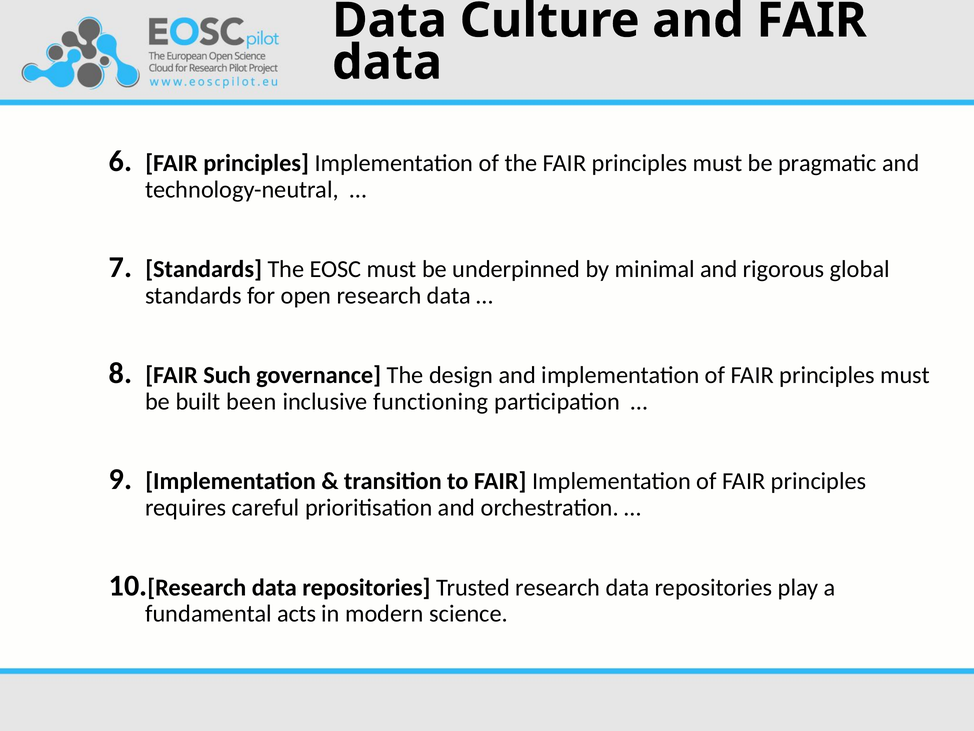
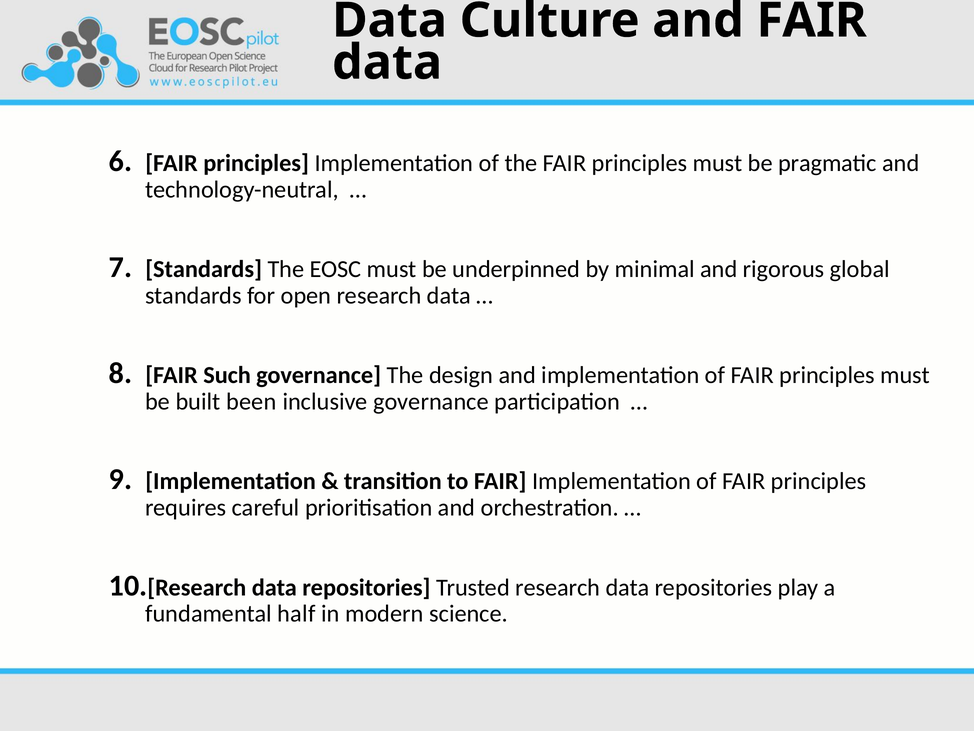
inclusive functioning: functioning -> governance (431, 401)
acts: acts -> half (296, 613)
